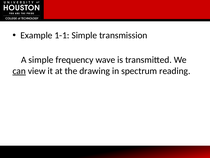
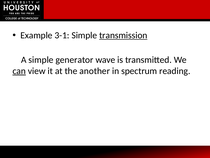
1-1: 1-1 -> 3-1 (62, 35)
transmission underline: none -> present (123, 35)
frequency: frequency -> generator (74, 60)
drawing: drawing -> another (95, 71)
